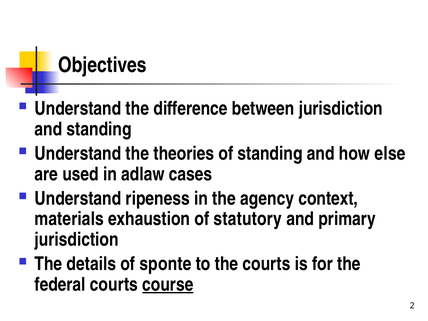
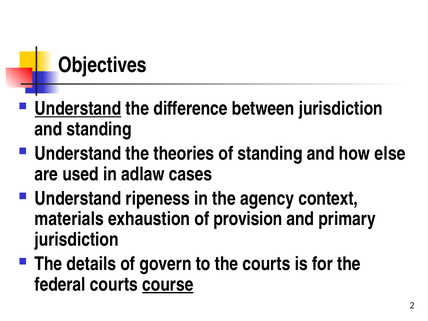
Understand underline: none -> present (78, 109)
statutory: statutory -> provision (248, 219)
sponte: sponte -> govern (166, 264)
